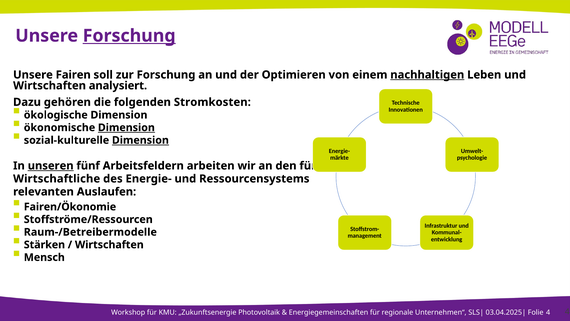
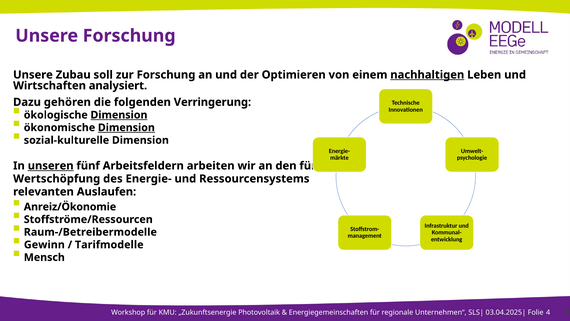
Forschung underline: present -> none (129, 36)
Fairen: Fairen -> Zubau (73, 75)
Stromkosten: Stromkosten -> Verringerung (212, 102)
Dimension underline: none -> present (119, 115)
Dimension underline: present -> none (140, 140)
Wirtschaftliche: Wirtschaftliche -> Wertschöpfung (57, 179)
Fairen/Ökonomie: Fairen/Ökonomie -> Anreiz/Ökonomie (70, 207)
Stärken: Stärken -> Gewinn (44, 244)
Wirtschaften: Wirtschaften -> Tarifmodelle (109, 244)
